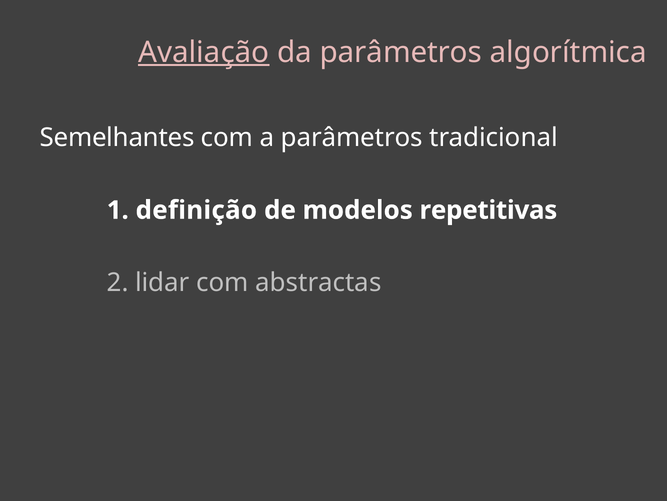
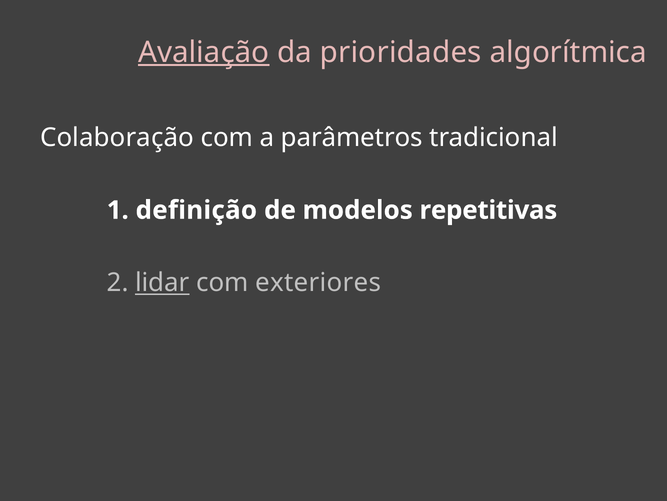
da parâmetros: parâmetros -> prioridades (401, 52)
Semelhantes: Semelhantes -> Colaboração (117, 137)
lidar underline: none -> present (162, 282)
abstractas: abstractas -> exteriores (318, 282)
